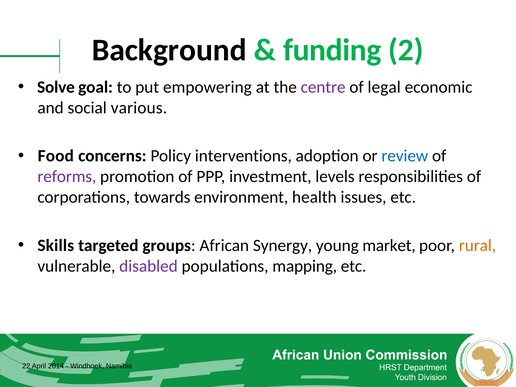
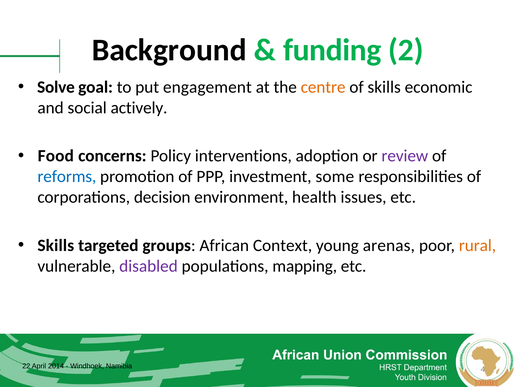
empowering: empowering -> engagement (207, 87)
centre colour: purple -> orange (323, 87)
of legal: legal -> skills (384, 87)
various: various -> actively (139, 108)
review colour: blue -> purple (405, 156)
reforms colour: purple -> blue (67, 177)
levels: levels -> some (335, 177)
towards: towards -> decision (162, 197)
Synergy: Synergy -> Context (283, 245)
market: market -> arenas (389, 245)
